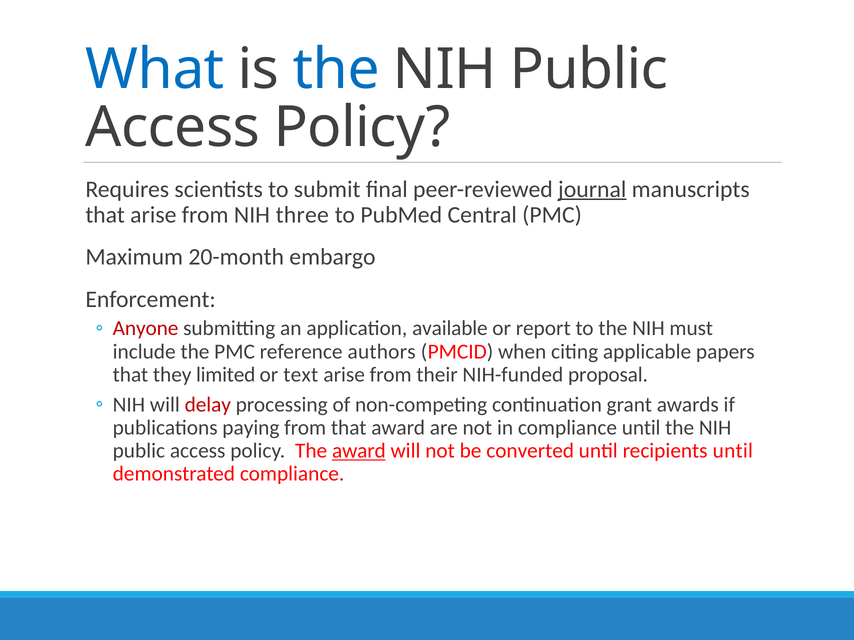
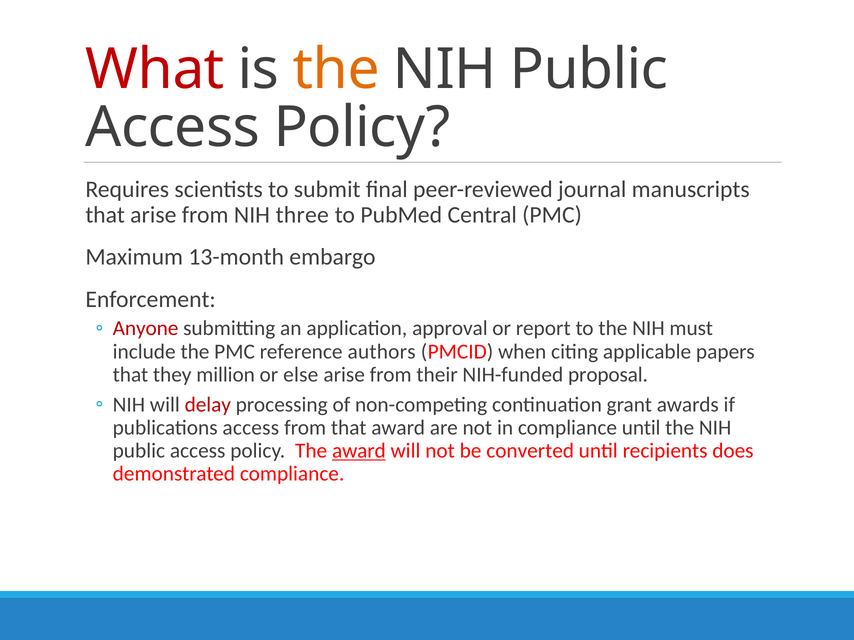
What colour: blue -> red (155, 70)
the colour: blue -> orange (336, 70)
journal underline: present -> none (592, 189)
20-month: 20-month -> 13-month (236, 257)
available: available -> approval (450, 329)
limited: limited -> million (226, 375)
text: text -> else (301, 375)
publications paying: paying -> access (251, 428)
recipients until: until -> does (733, 451)
